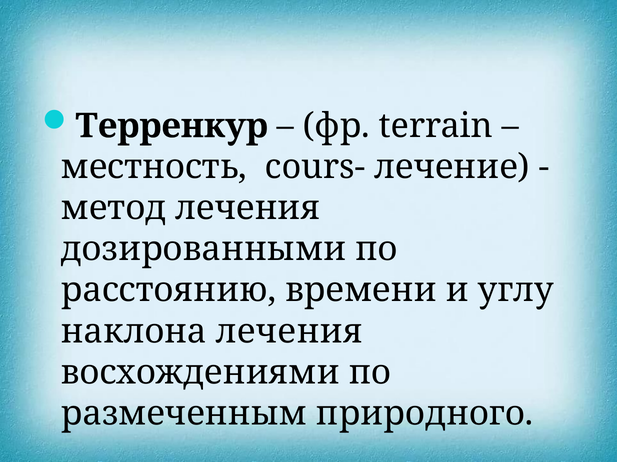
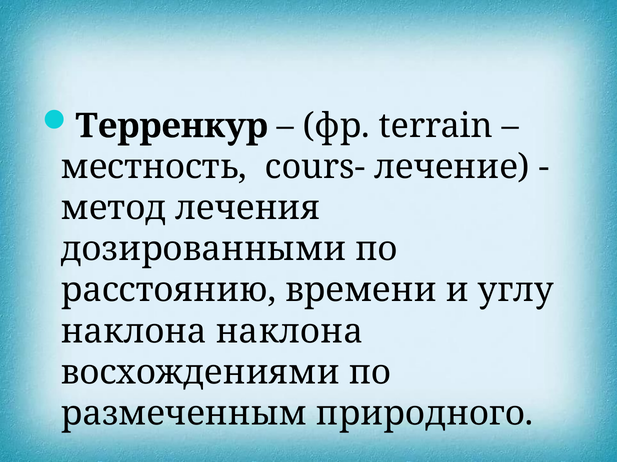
наклона лечения: лечения -> наклона (289, 332)
